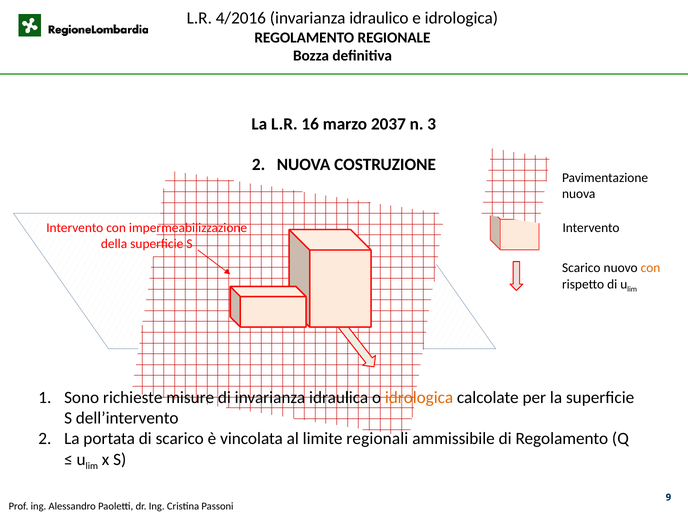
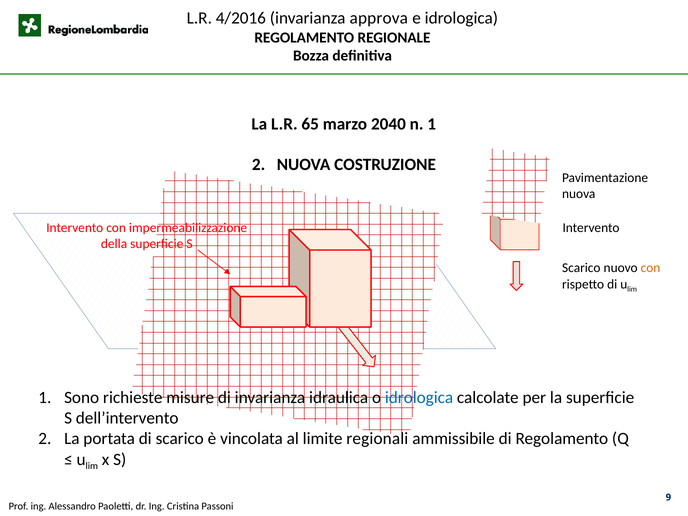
idraulico: idraulico -> approva (379, 18)
16: 16 -> 65 (310, 124)
2037: 2037 -> 2040 (388, 124)
n 3: 3 -> 1 (432, 124)
idrologica colour: orange -> blue (419, 398)
